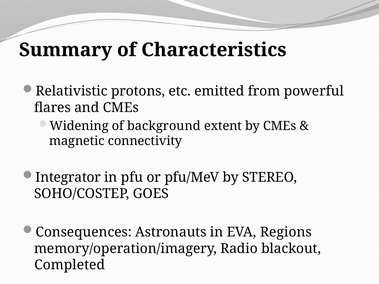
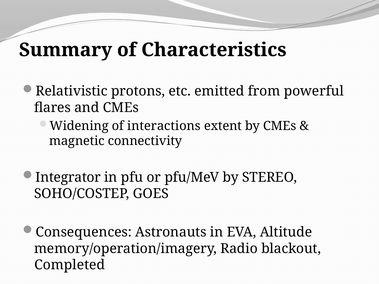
background: background -> interactions (164, 126)
Regions: Regions -> Altitude (286, 232)
